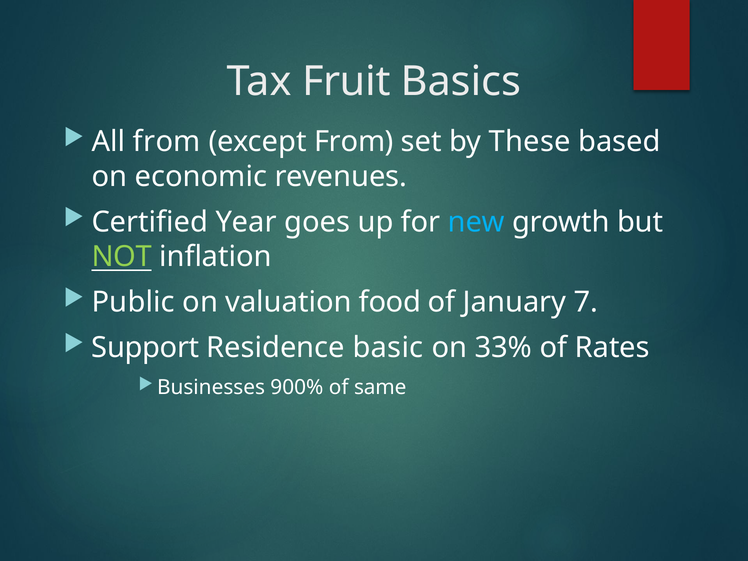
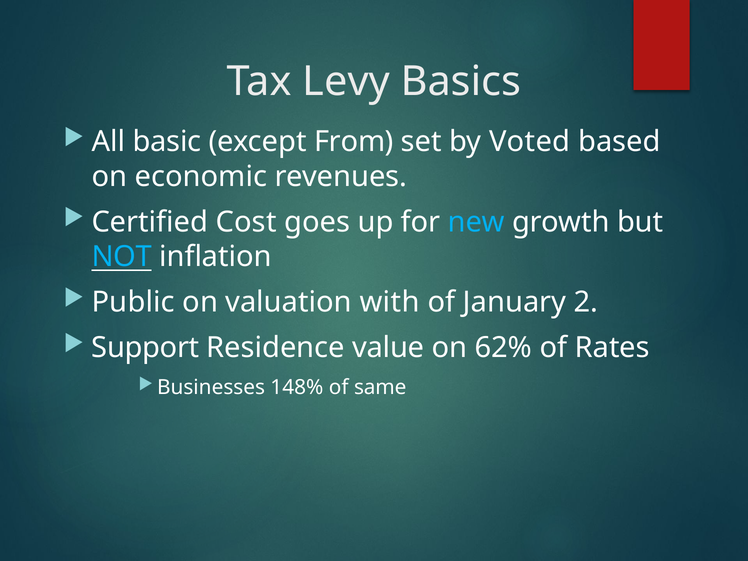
Fruit: Fruit -> Levy (346, 81)
All from: from -> basic (167, 142)
These: These -> Voted (530, 142)
Year: Year -> Cost (246, 222)
NOT colour: light green -> light blue (122, 257)
food: food -> with (390, 302)
7: 7 -> 2 (586, 302)
basic: basic -> value (388, 347)
33%: 33% -> 62% (503, 347)
900%: 900% -> 148% (297, 387)
